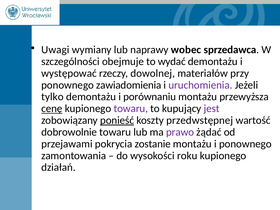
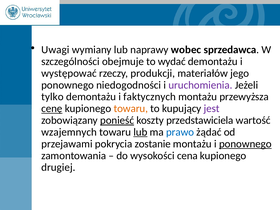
dowolnej: dowolnej -> produkcji (153, 73)
przy: przy -> jego (240, 73)
zawiadomienia: zawiadomienia -> niedogodności (129, 85)
porównaniu: porównaniu -> faktycznych (150, 97)
towaru colour: purple -> orange (131, 109)
przedwstępnej: przedwstępnej -> przedstawiciela (200, 120)
dobrowolnie: dobrowolnie -> wzajemnych (69, 132)
lub underline: none -> present (140, 132)
prawo colour: purple -> blue (180, 132)
ponownego underline: none -> present (245, 144)
roku: roku -> cena (187, 156)
działań: działań -> drugiej (58, 167)
